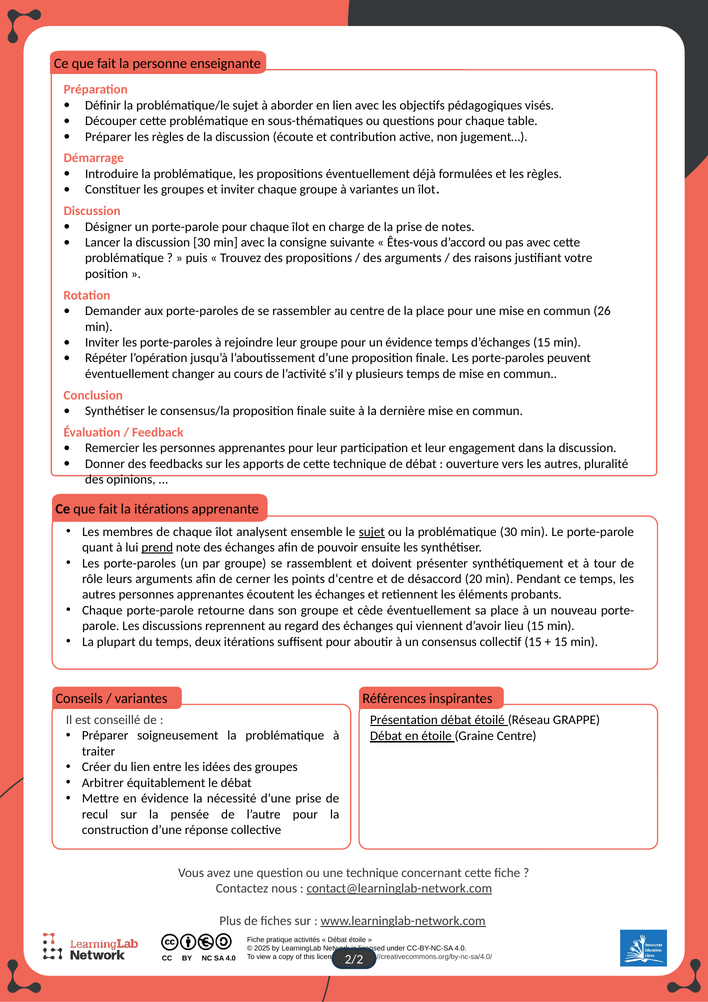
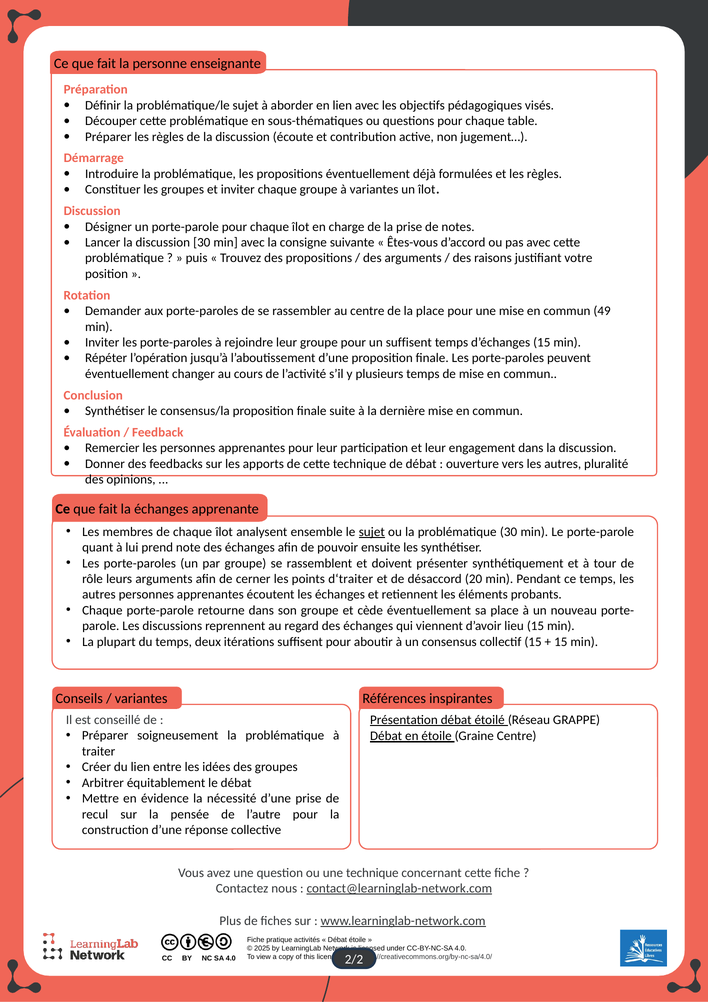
26: 26 -> 49 (602, 311)
un évidence: évidence -> suffisent (409, 342)
la itérations: itérations -> échanges (161, 509)
prend underline: present -> none (157, 547)
d‘centre: d‘centre -> d‘traiter (351, 579)
